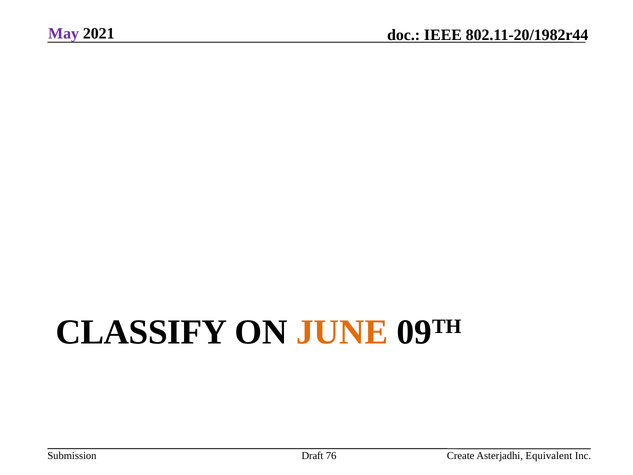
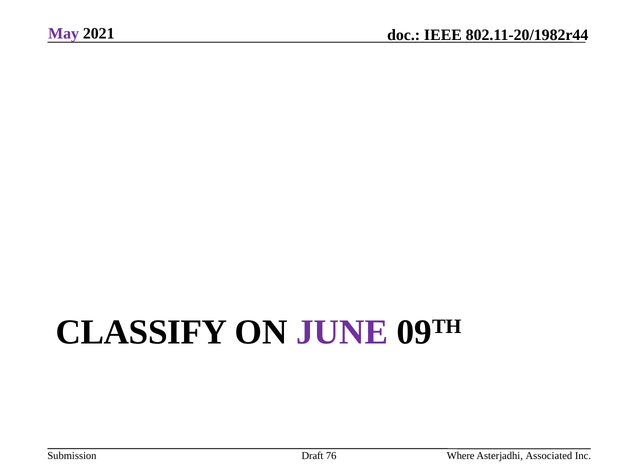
JUNE colour: orange -> purple (342, 332)
Create: Create -> Where (461, 455)
Equivalent: Equivalent -> Associated (549, 455)
